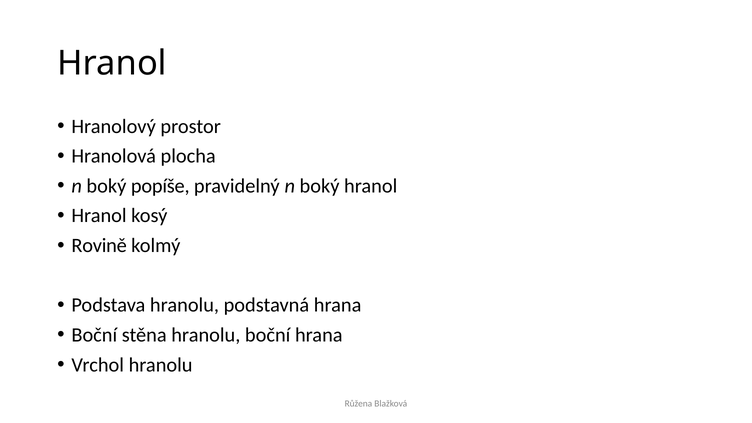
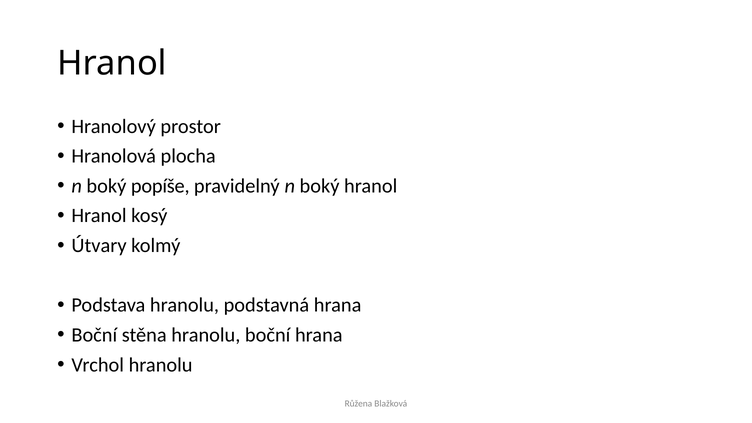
Rovině: Rovině -> Útvary (99, 246)
